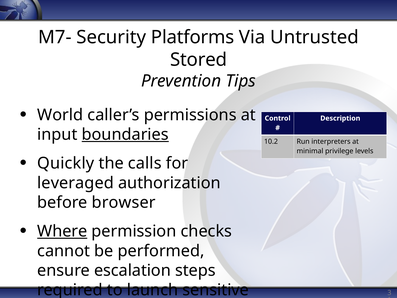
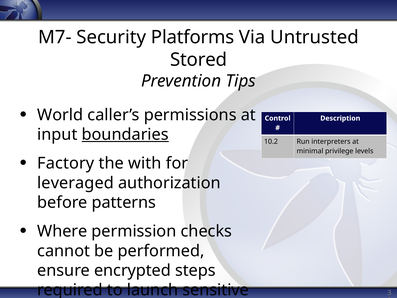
Quickly: Quickly -> Factory (66, 163)
calls: calls -> with (145, 163)
browser: browser -> patterns (124, 202)
Where underline: present -> none (62, 231)
escalation: escalation -> encrypted (132, 270)
